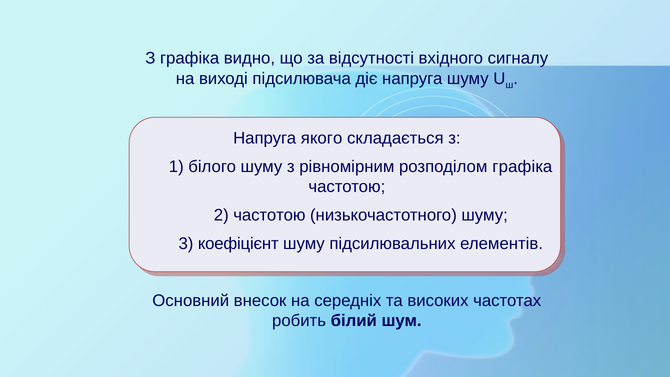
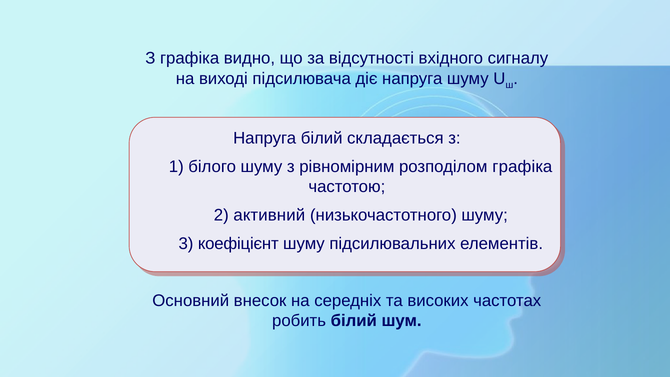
Напруга якого: якого -> білий (322, 138)
2 частотою: частотою -> активний (269, 215)
